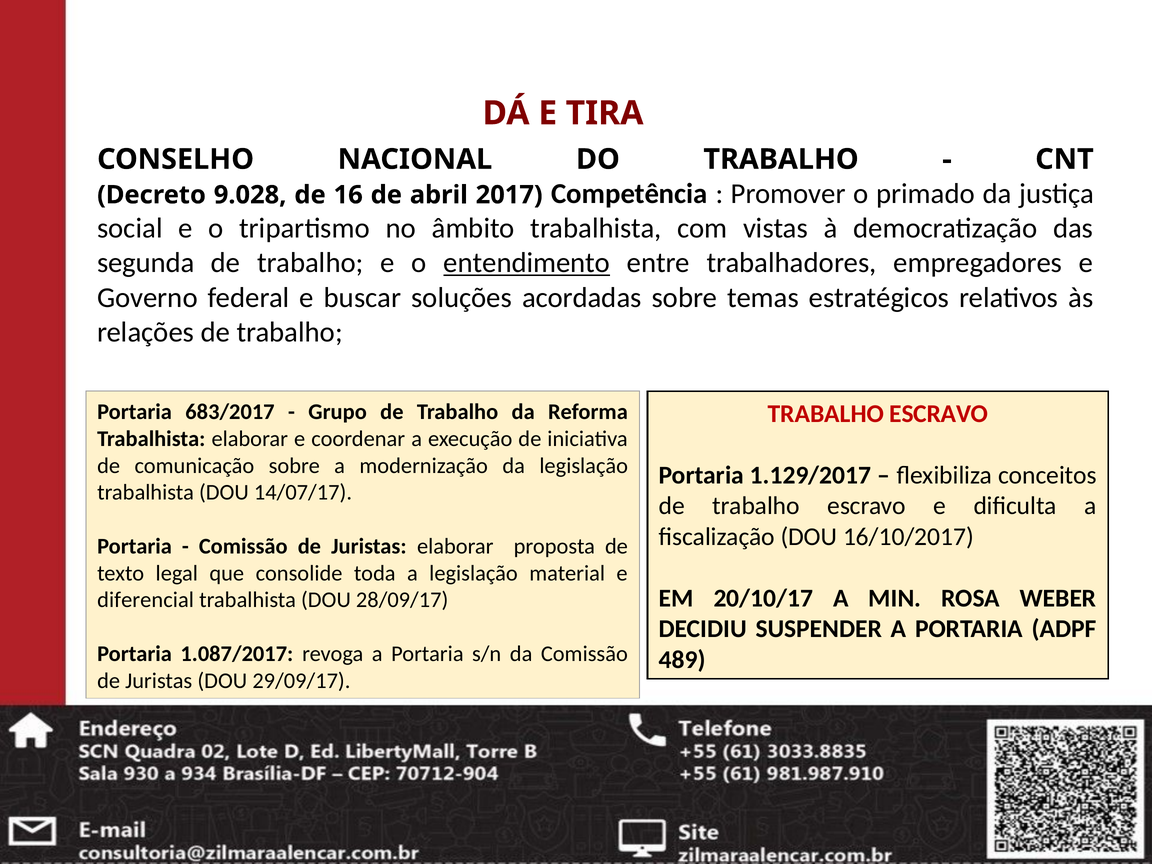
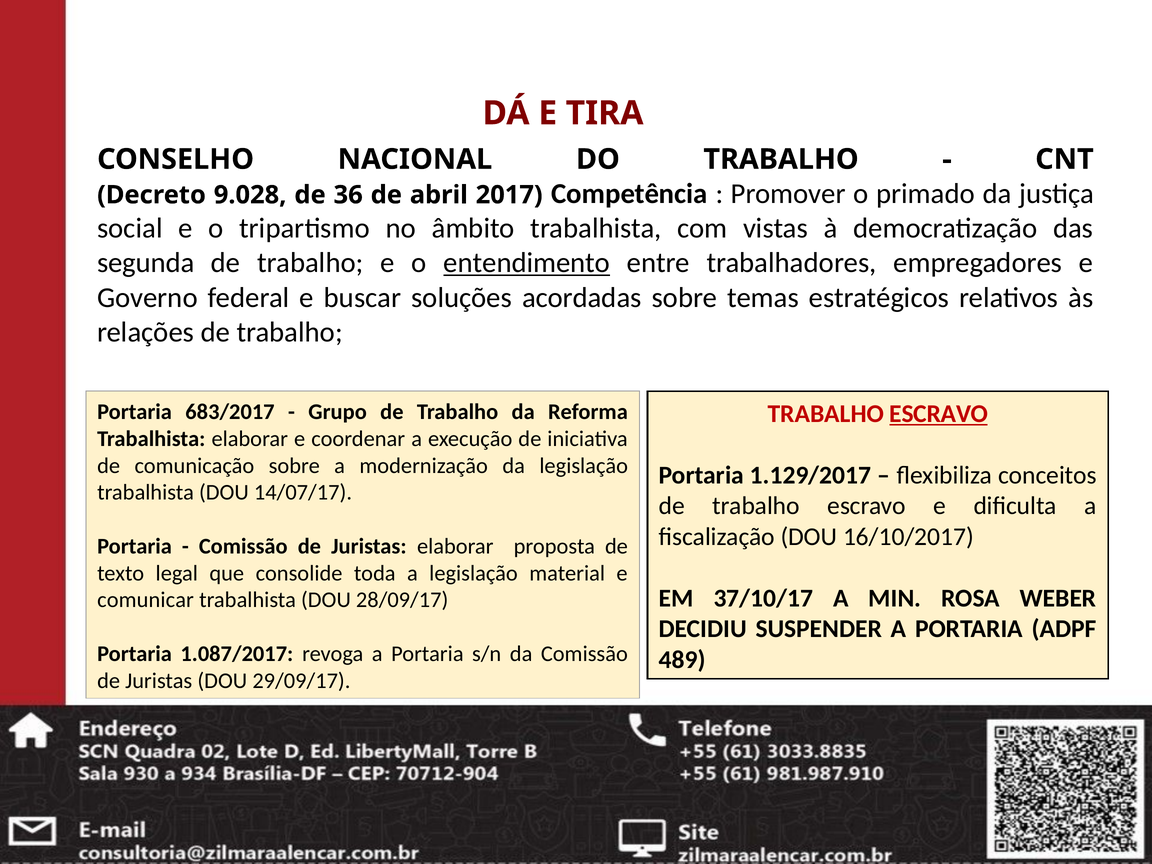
16: 16 -> 36 (348, 195)
ESCRAVO underline: none -> present (939, 414)
20/10/17: 20/10/17 -> 37/10/17 (763, 598)
diferencial: diferencial -> comunicar (146, 600)
